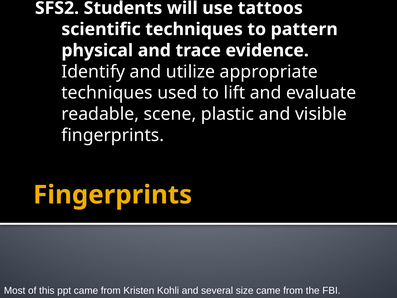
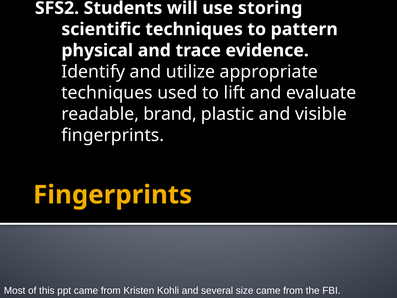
tattoos: tattoos -> storing (270, 8)
scene: scene -> brand (170, 114)
